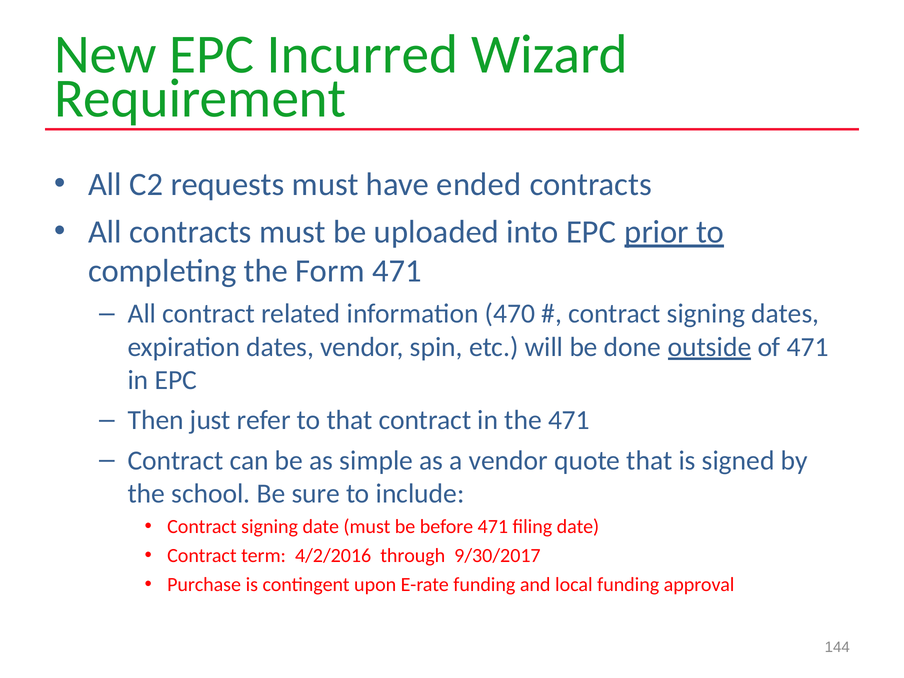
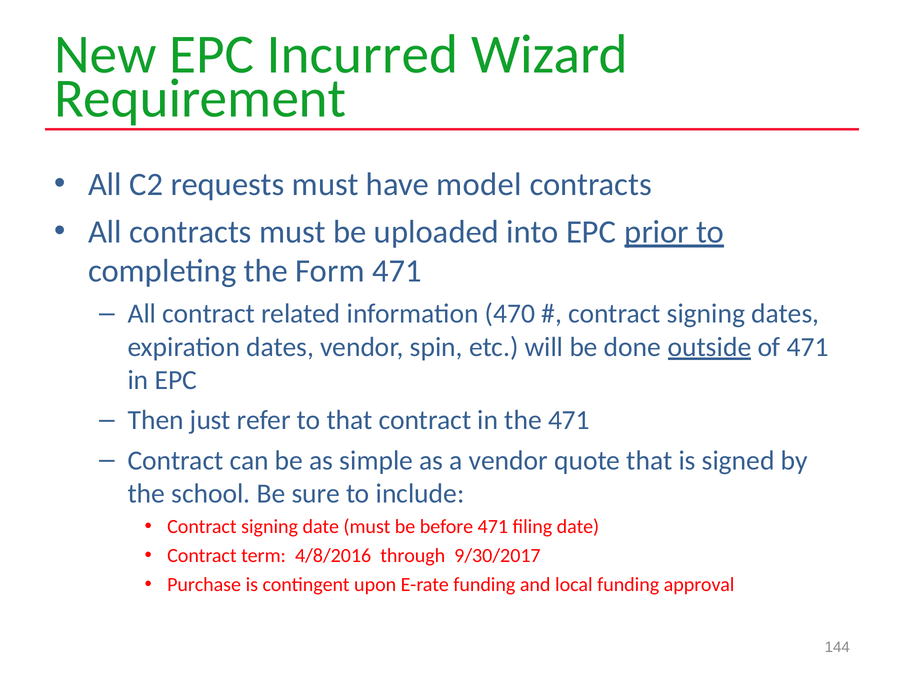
ended: ended -> model (479, 185)
4/2/2016: 4/2/2016 -> 4/8/2016 (333, 556)
